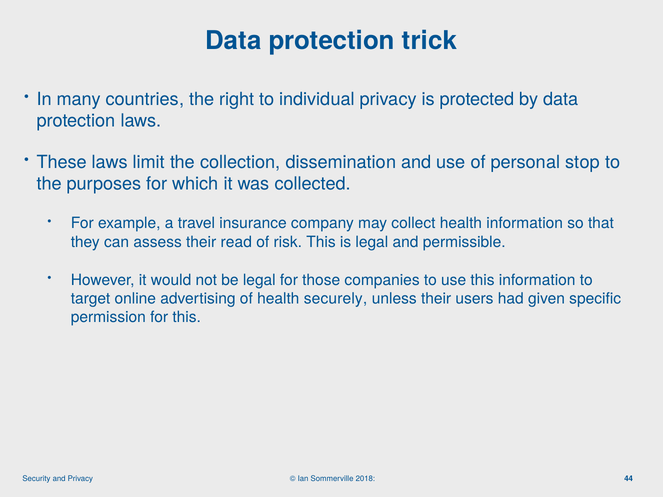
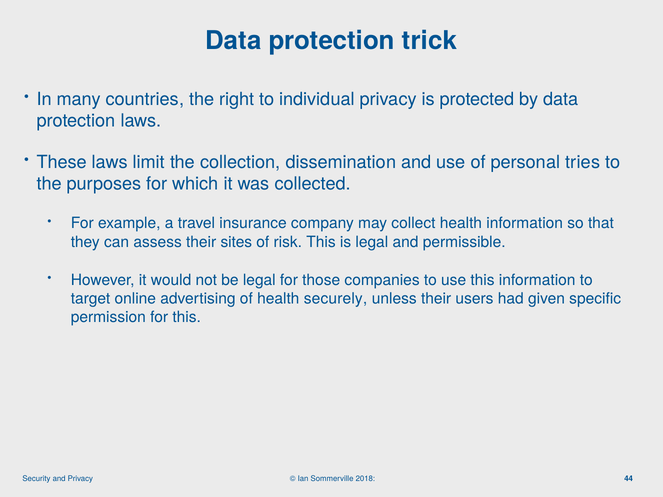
stop: stop -> tries (583, 162)
read: read -> sites (236, 242)
